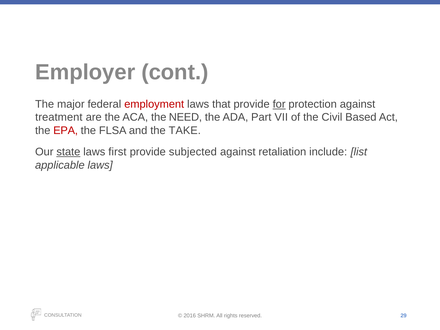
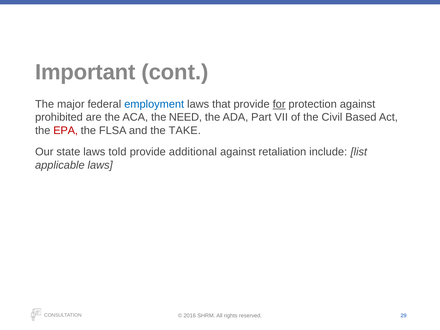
Employer: Employer -> Important (85, 72)
employment colour: red -> blue (154, 104)
treatment: treatment -> prohibited (59, 117)
state underline: present -> none (68, 152)
first: first -> told (117, 152)
subjected: subjected -> additional (193, 152)
